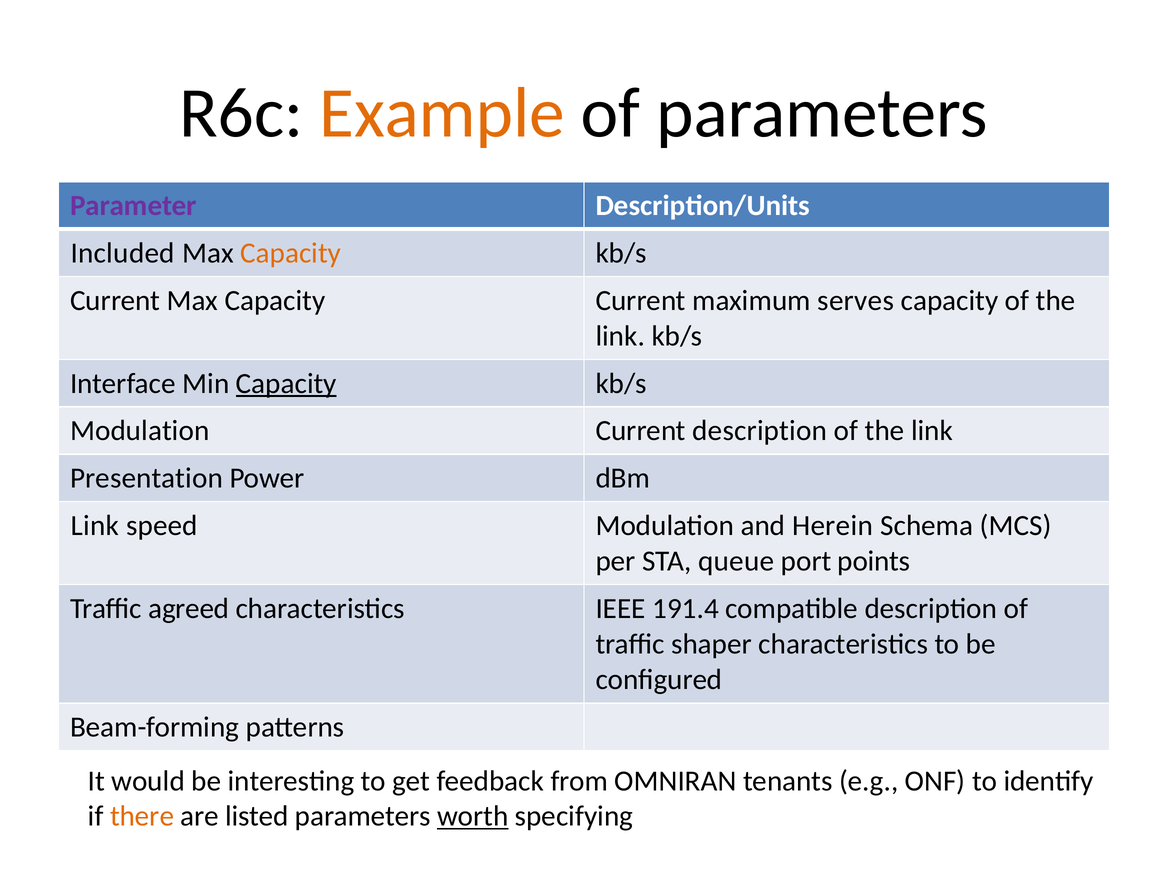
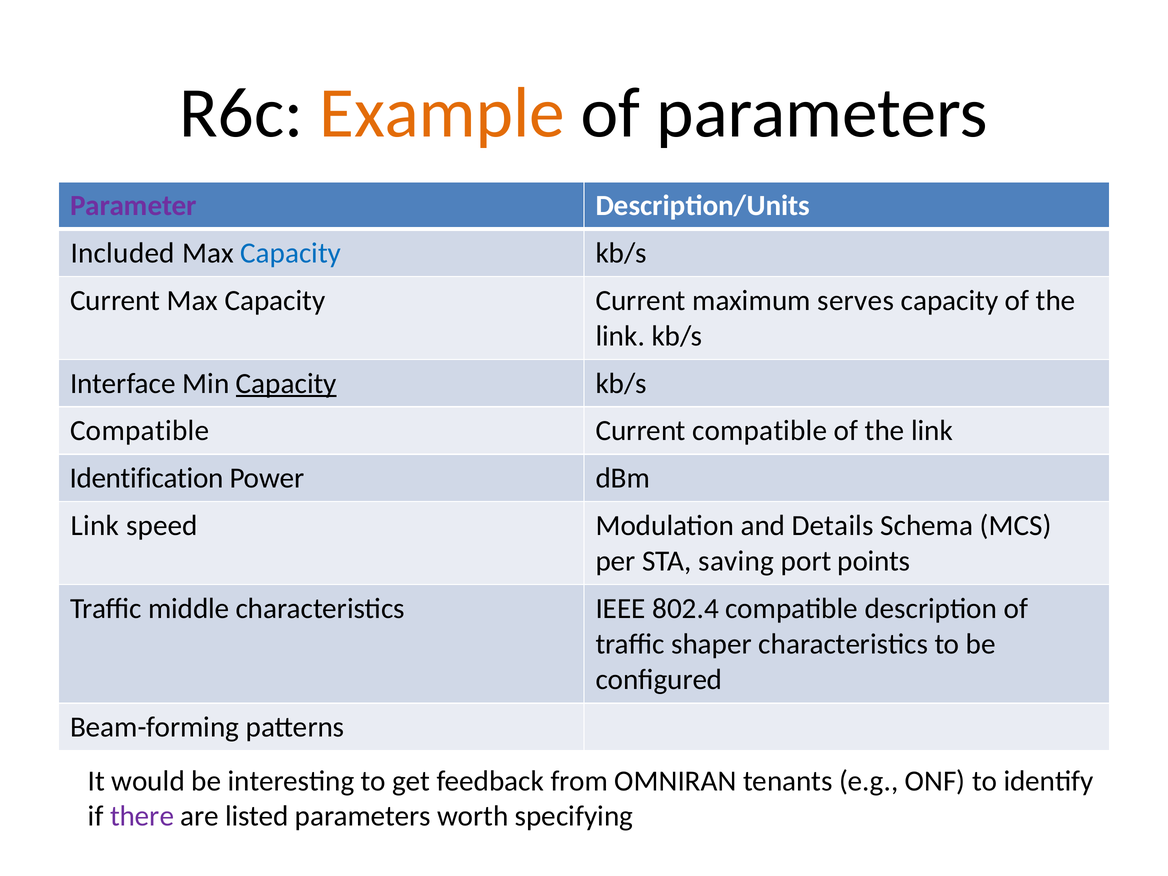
Capacity colour: orange -> blue (291, 253)
Modulation: Modulation -> Compatible (140, 431)
Current description: description -> compatible (760, 431)
Presentation: Presentation -> Identification (147, 478)
Herein: Herein -> Details (833, 526)
queue: queue -> saving (736, 561)
agreed: agreed -> middle (189, 609)
191.4: 191.4 -> 802.4 (686, 609)
there colour: orange -> purple (142, 816)
worth underline: present -> none (473, 816)
